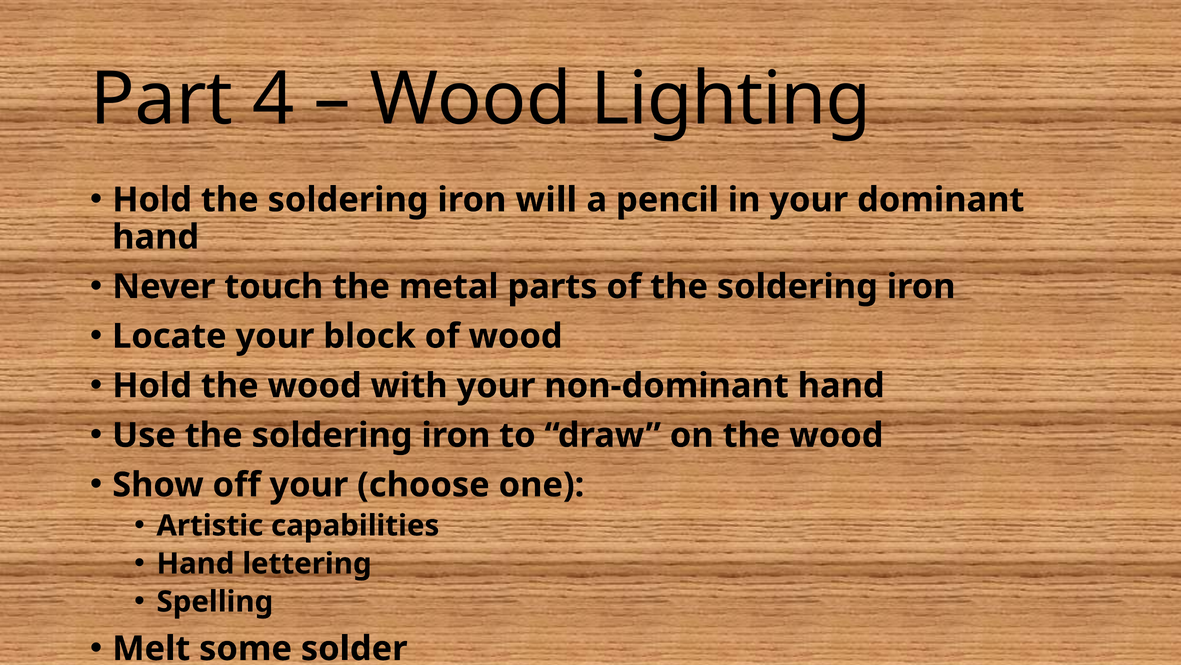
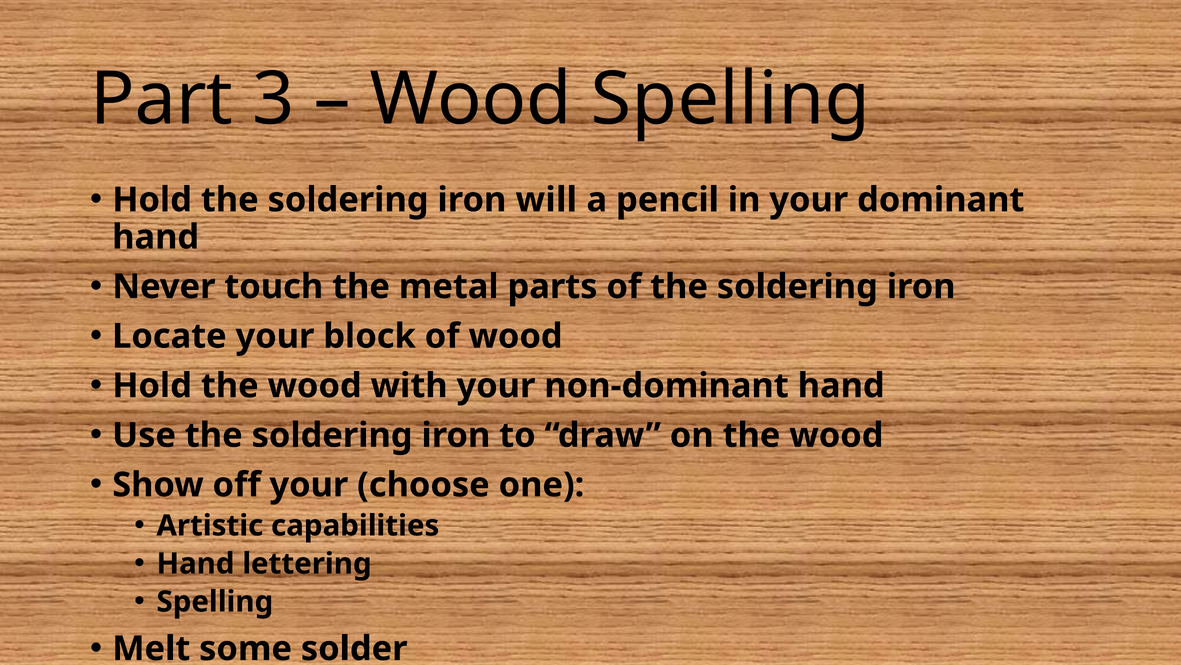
4: 4 -> 3 (273, 99)
Wood Lighting: Lighting -> Spelling (730, 99)
